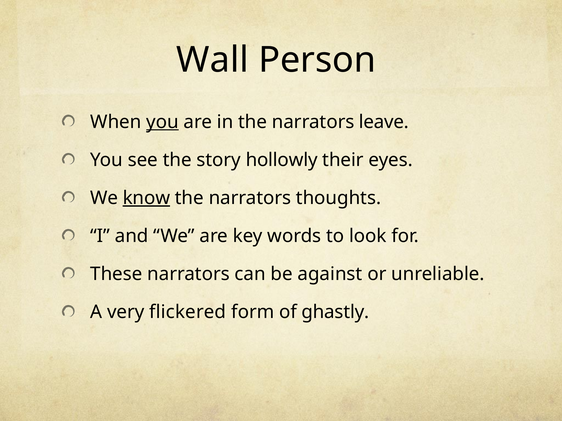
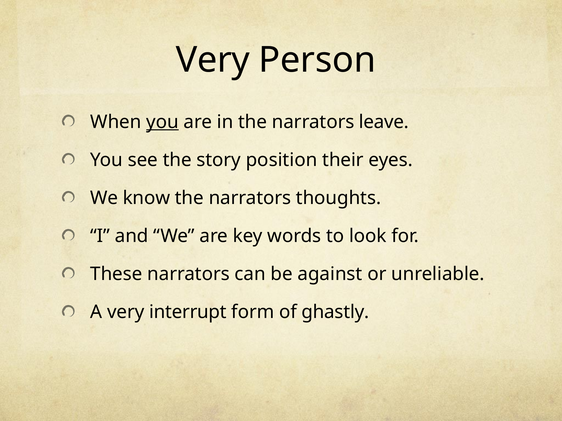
Wall: Wall -> Very (213, 60)
hollowly: hollowly -> position (282, 160)
know underline: present -> none (146, 198)
flickered: flickered -> interrupt (188, 313)
